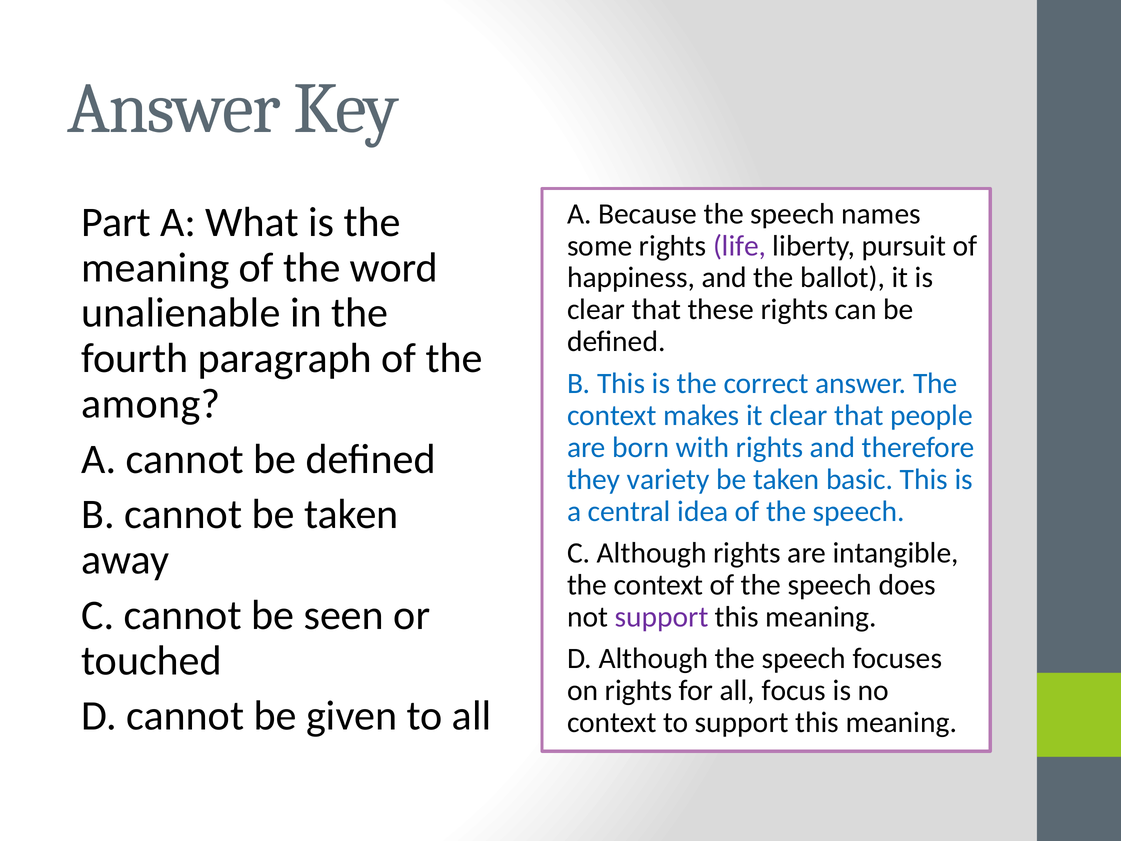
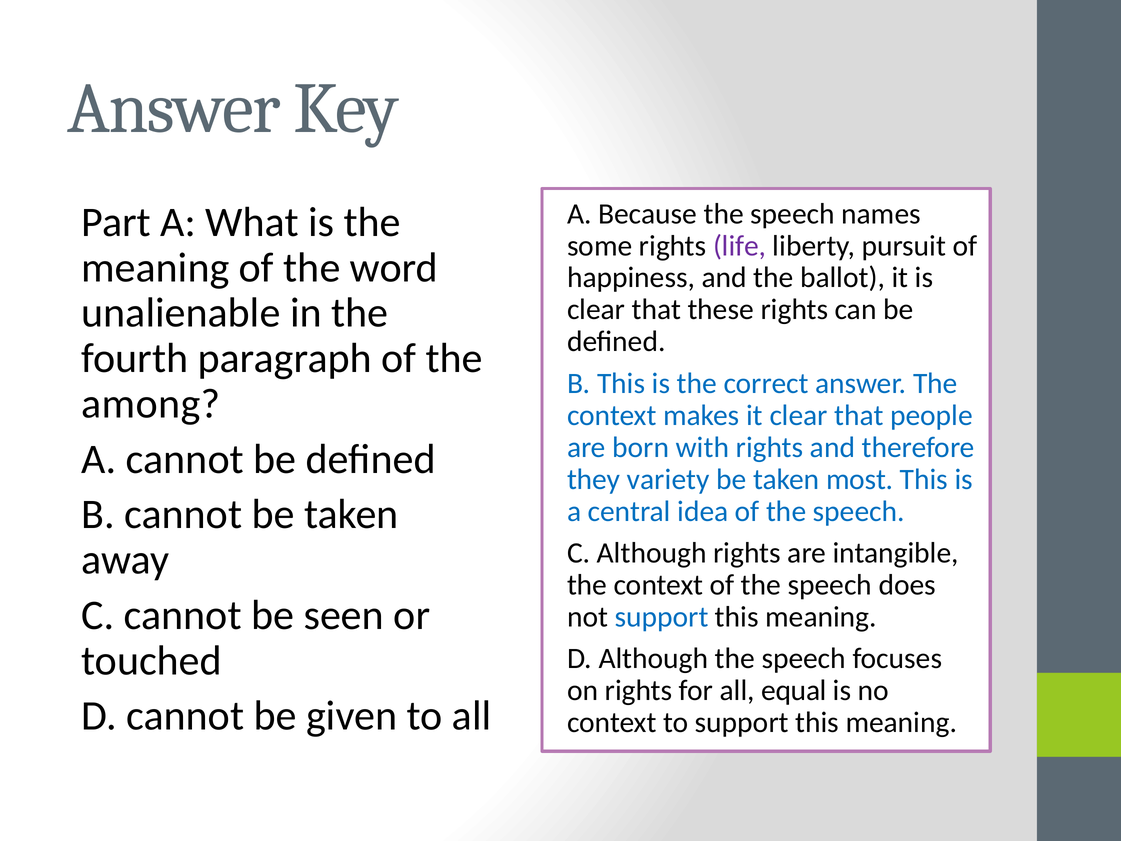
basic: basic -> most (860, 479)
support colour: purple -> blue (661, 617)
focus: focus -> equal (794, 690)
